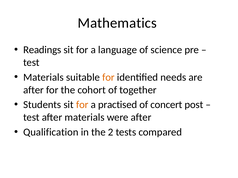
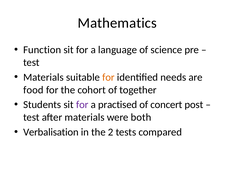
Readings: Readings -> Function (42, 50)
after: after -> food (33, 90)
for colour: orange -> purple (82, 105)
were after: after -> both (141, 118)
Qualification: Qualification -> Verbalisation (51, 132)
